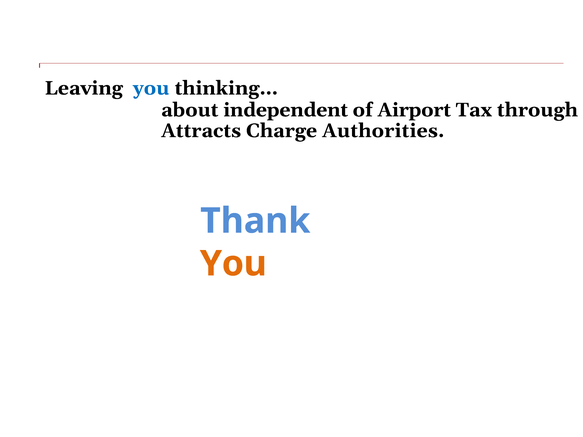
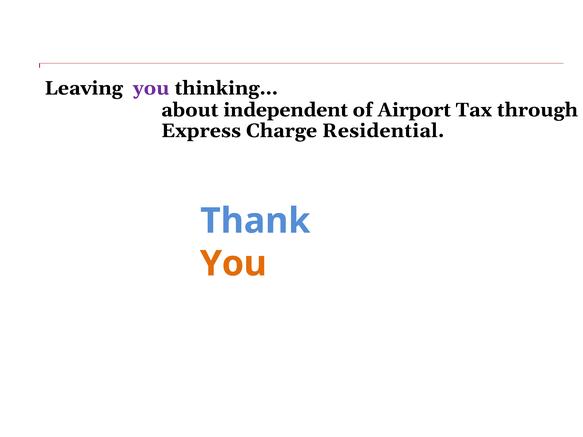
you colour: blue -> purple (151, 88)
Attracts: Attracts -> Express (201, 131)
Authorities: Authorities -> Residential (383, 131)
